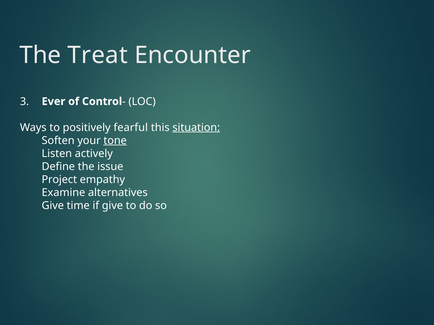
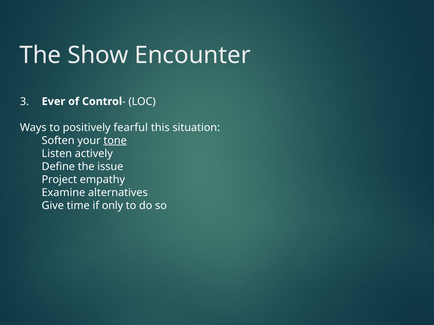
Treat: Treat -> Show (98, 55)
situation underline: present -> none (196, 128)
if give: give -> only (112, 206)
